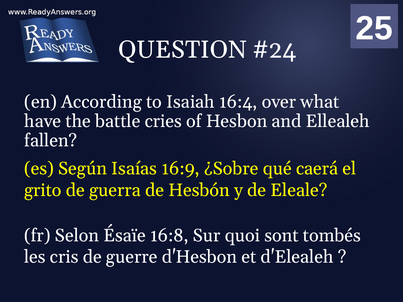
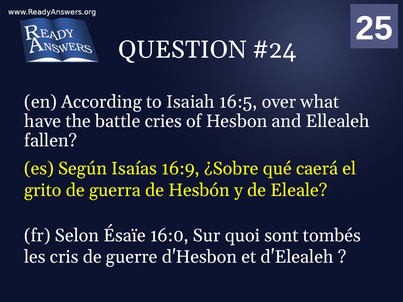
16:4: 16:4 -> 16:5 (238, 102)
16:8: 16:8 -> 16:0 (169, 236)
